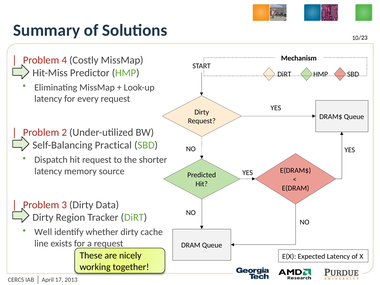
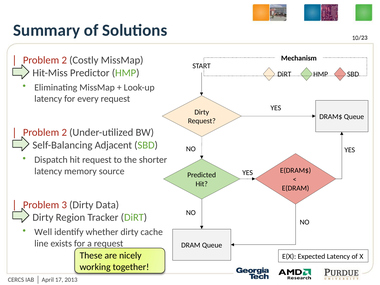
4: 4 -> 2 (64, 60)
Practical: Practical -> Adjacent (113, 145)
